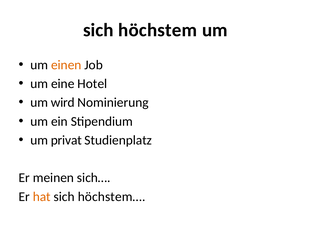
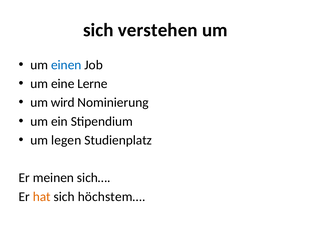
höchstem: höchstem -> verstehen (158, 30)
einen colour: orange -> blue (66, 65)
Hotel: Hotel -> Lerne (92, 84)
privat: privat -> legen (66, 140)
